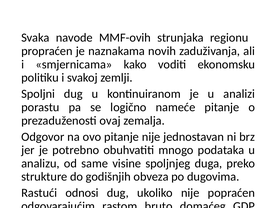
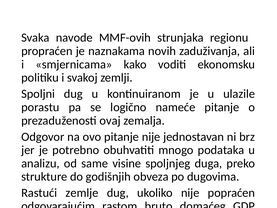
analizi: analizi -> ulazile (239, 94)
odnosi: odnosi -> zemlje (82, 193)
